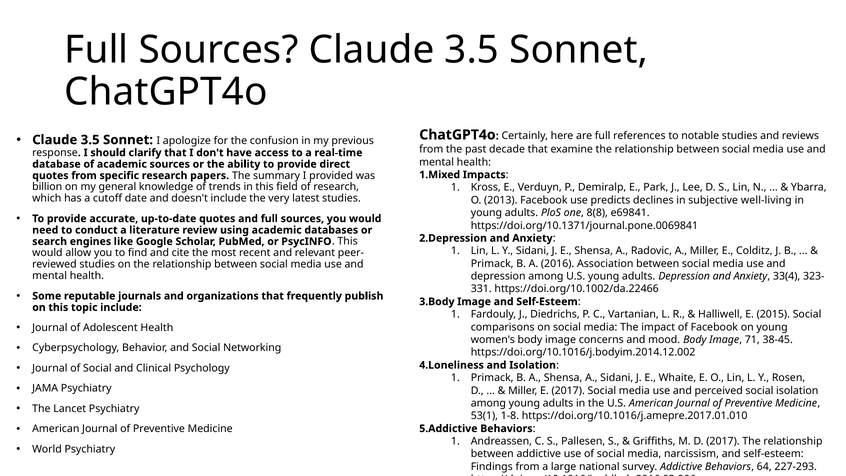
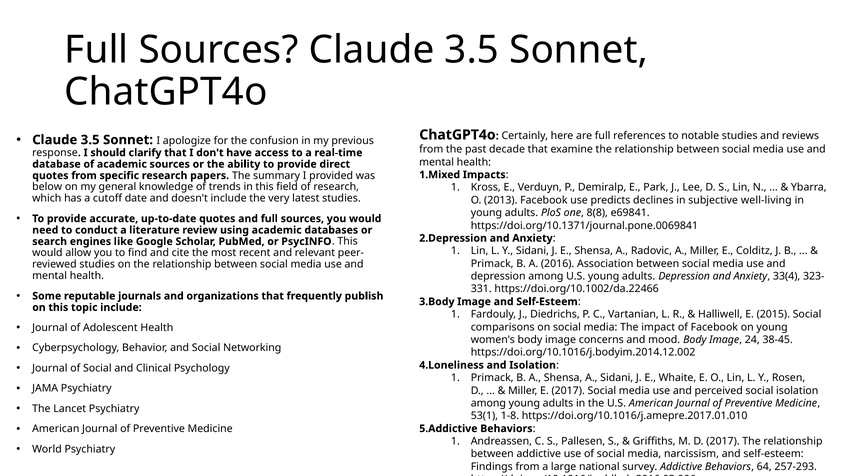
billion: billion -> below (47, 187)
71: 71 -> 24 (752, 340)
227-293: 227-293 -> 257-293 (796, 467)
